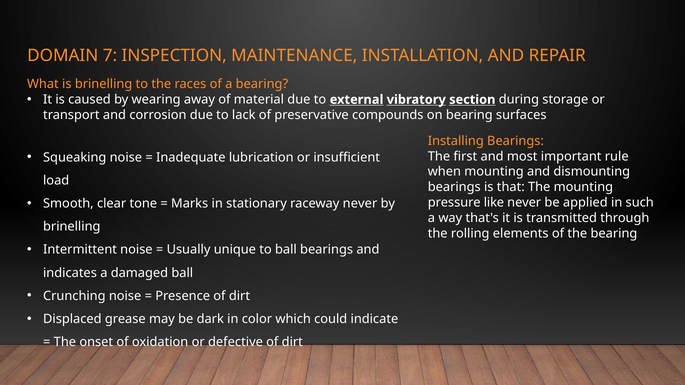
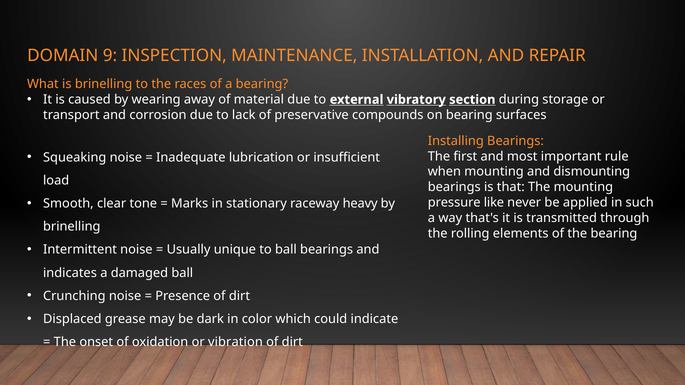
7: 7 -> 9 (110, 55)
raceway never: never -> heavy (360, 204)
defective: defective -> vibration (235, 342)
